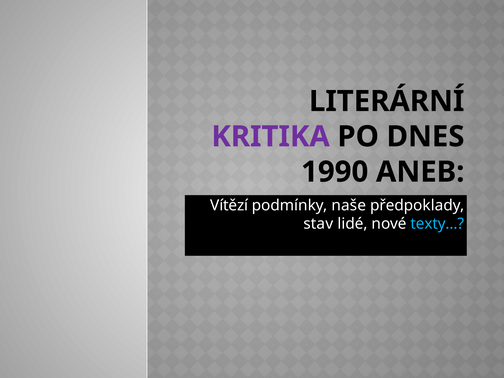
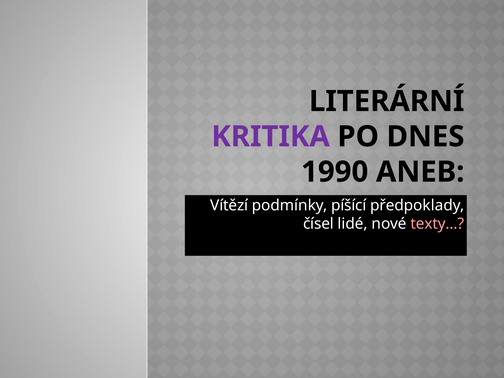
naše: naše -> píšící (349, 205)
stav: stav -> čísel (318, 224)
texty… colour: light blue -> pink (437, 224)
